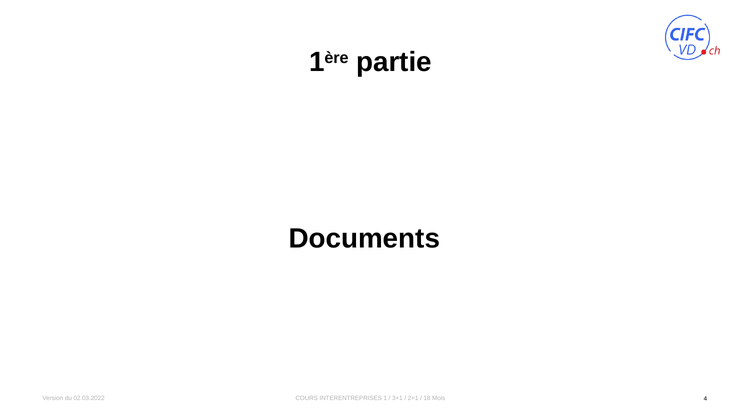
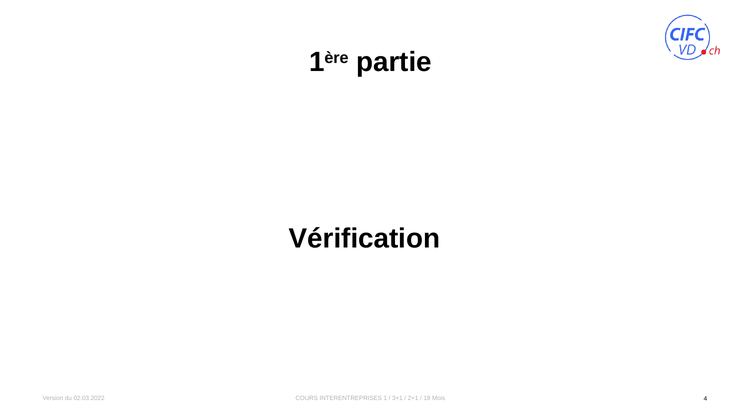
Documents: Documents -> Vérification (364, 238)
